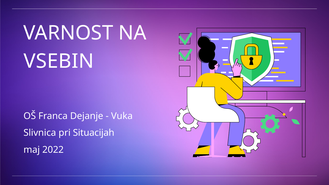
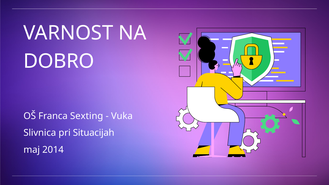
VSEBIN: VSEBIN -> DOBRO (59, 61)
Dejanje: Dejanje -> Sexting (87, 116)
2022: 2022 -> 2014 (53, 150)
